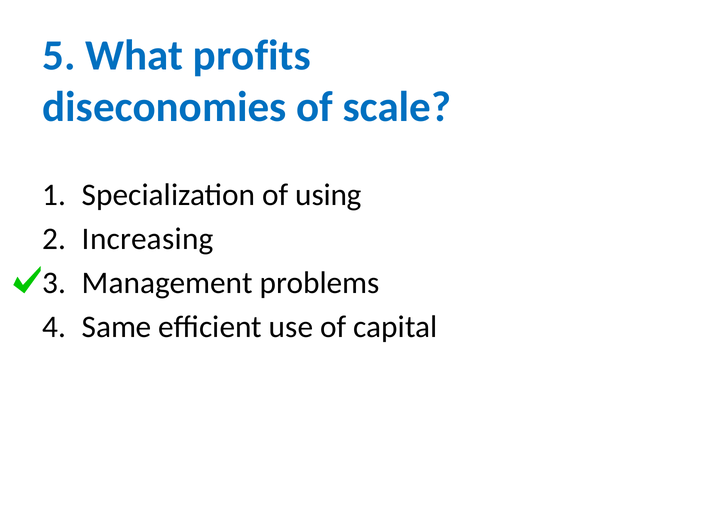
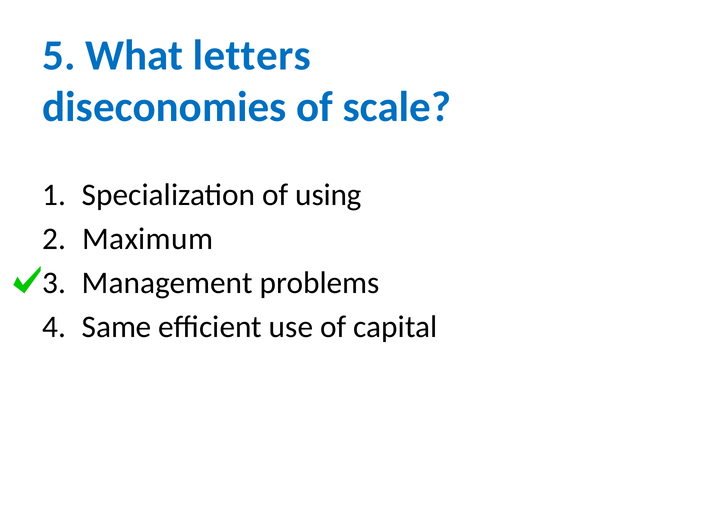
profits: profits -> letters (252, 55)
Increasing: Increasing -> Maximum (148, 239)
